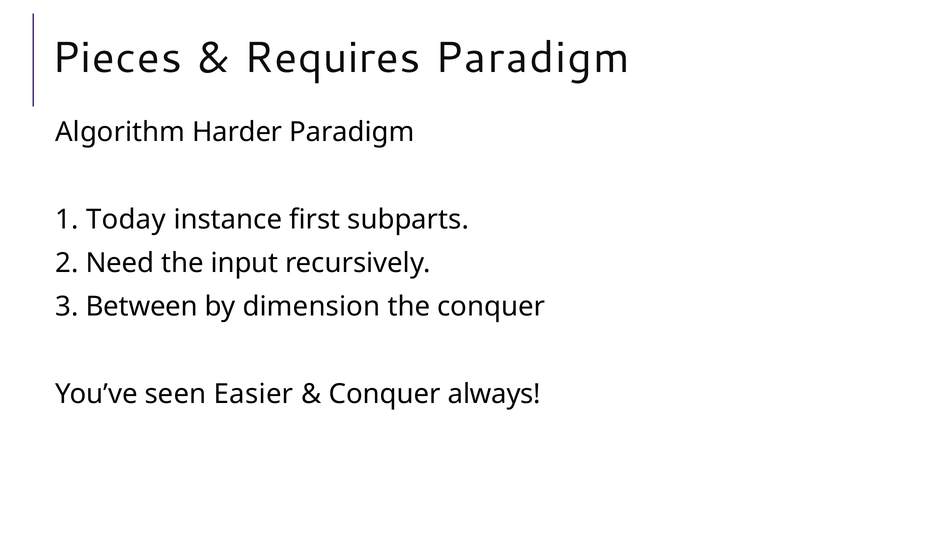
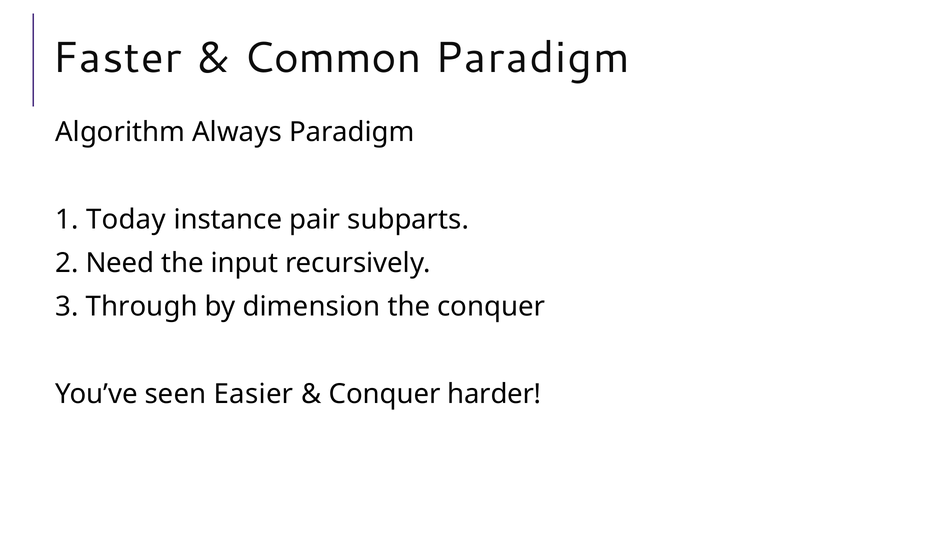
Pieces: Pieces -> Faster (117, 58)
Requires: Requires -> Common (332, 58)
Harder: Harder -> Always (237, 132)
first: first -> pair (315, 219)
Between: Between -> Through (142, 307)
always: always -> harder (494, 394)
